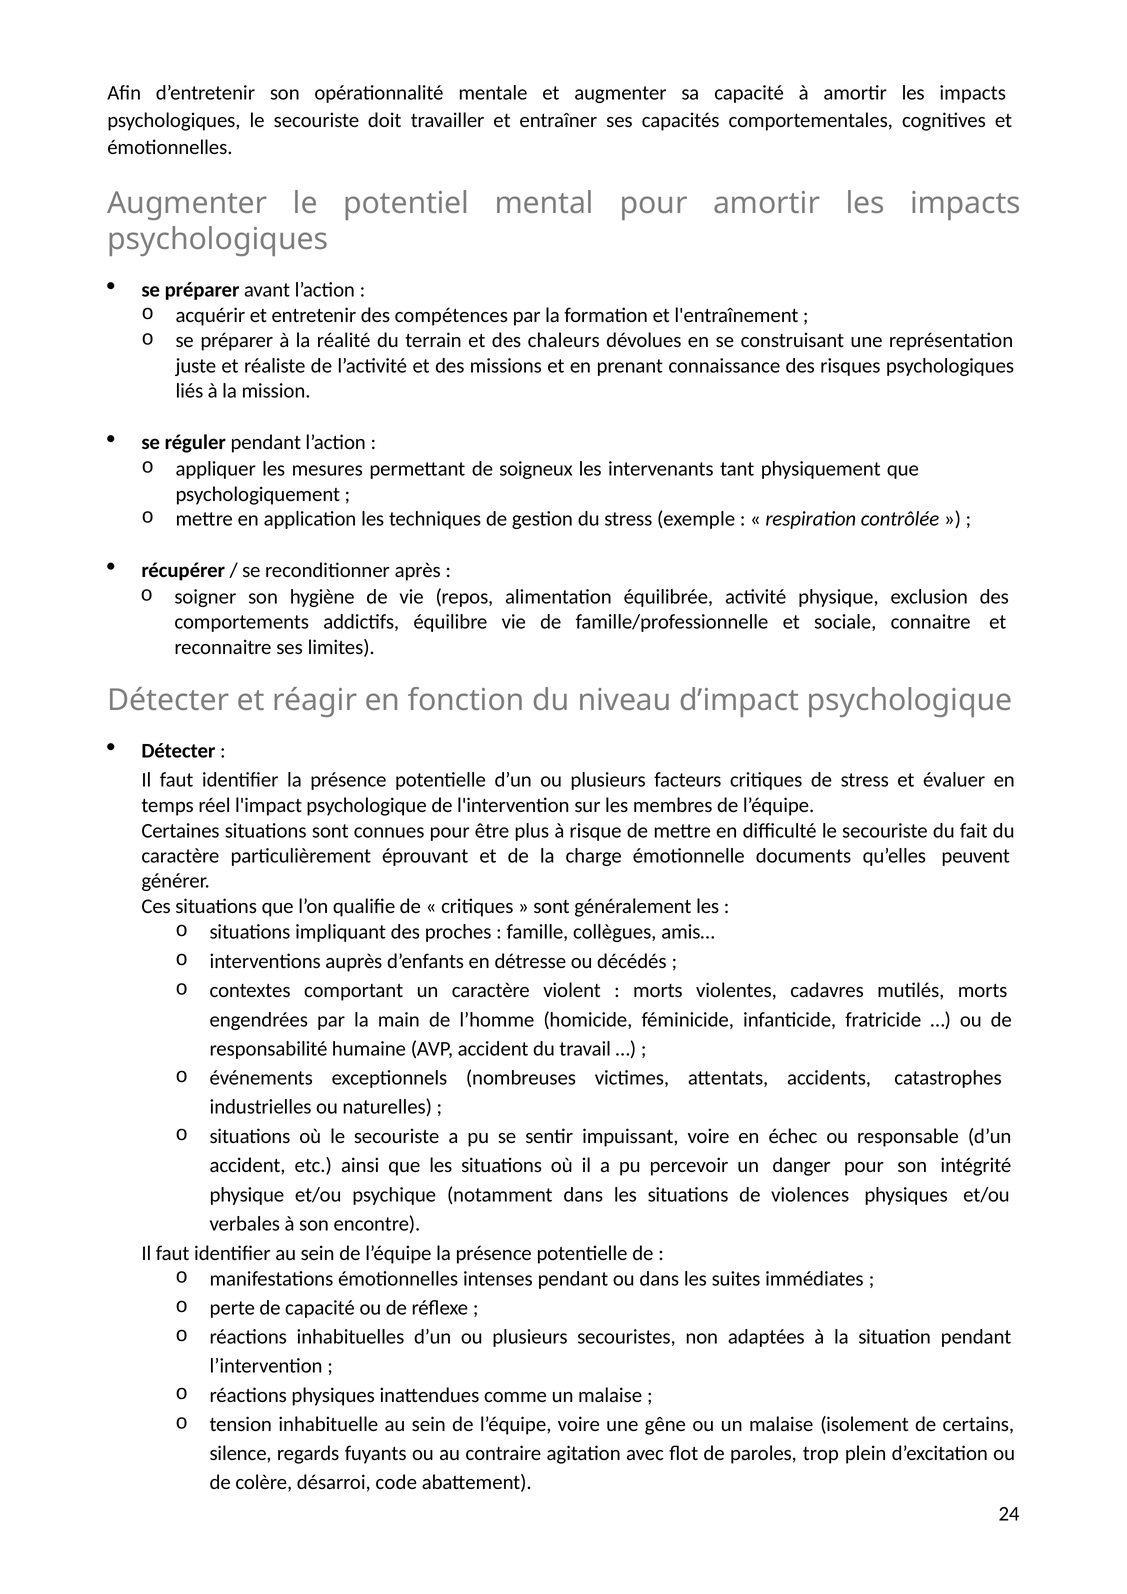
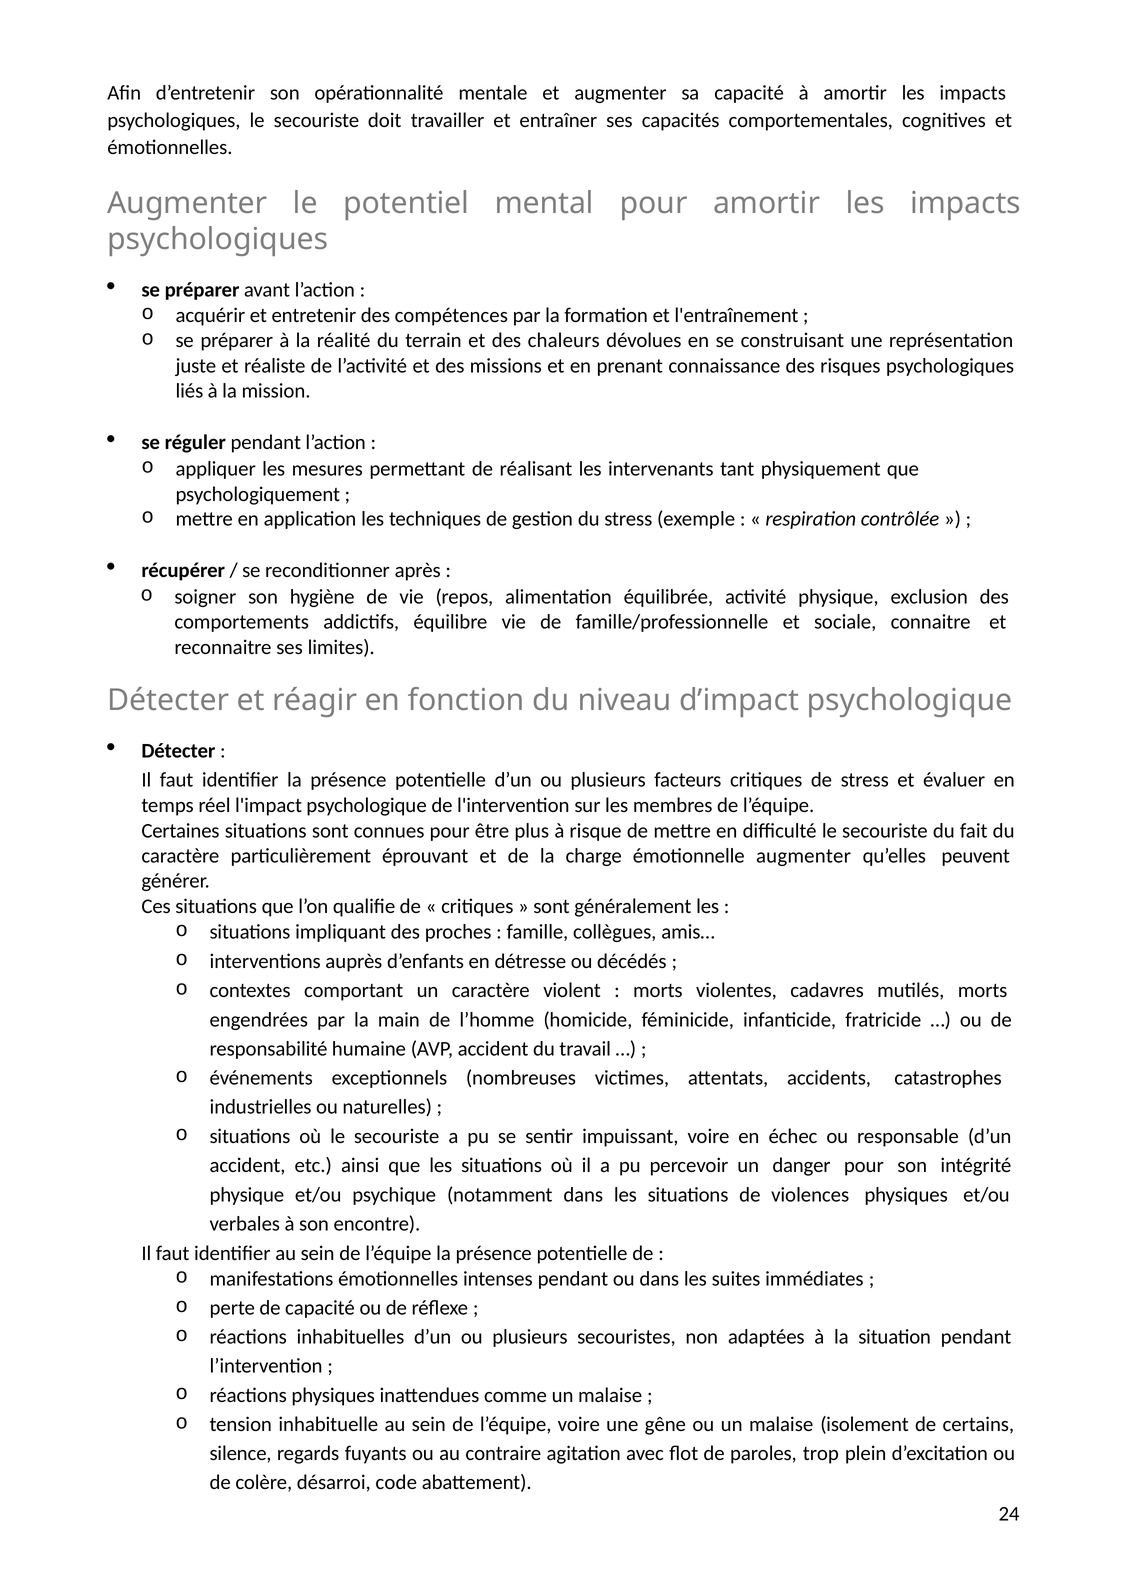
soigneux: soigneux -> réalisant (536, 469)
émotionnelle documents: documents -> augmenter (803, 856)
